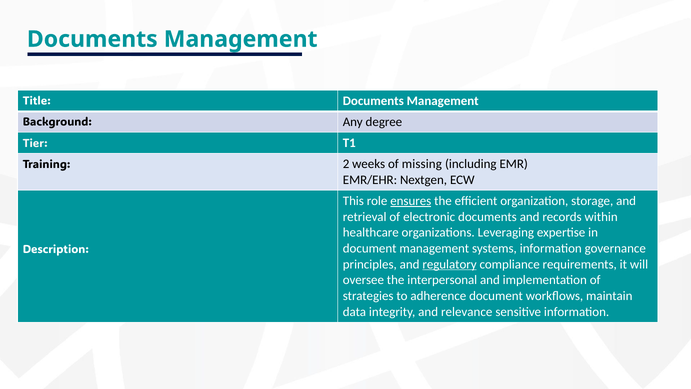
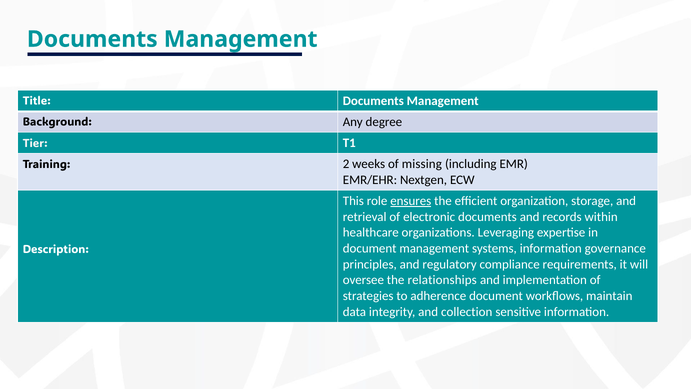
regulatory underline: present -> none (450, 264)
interpersonal: interpersonal -> relationships (442, 280)
relevance: relevance -> collection (467, 311)
